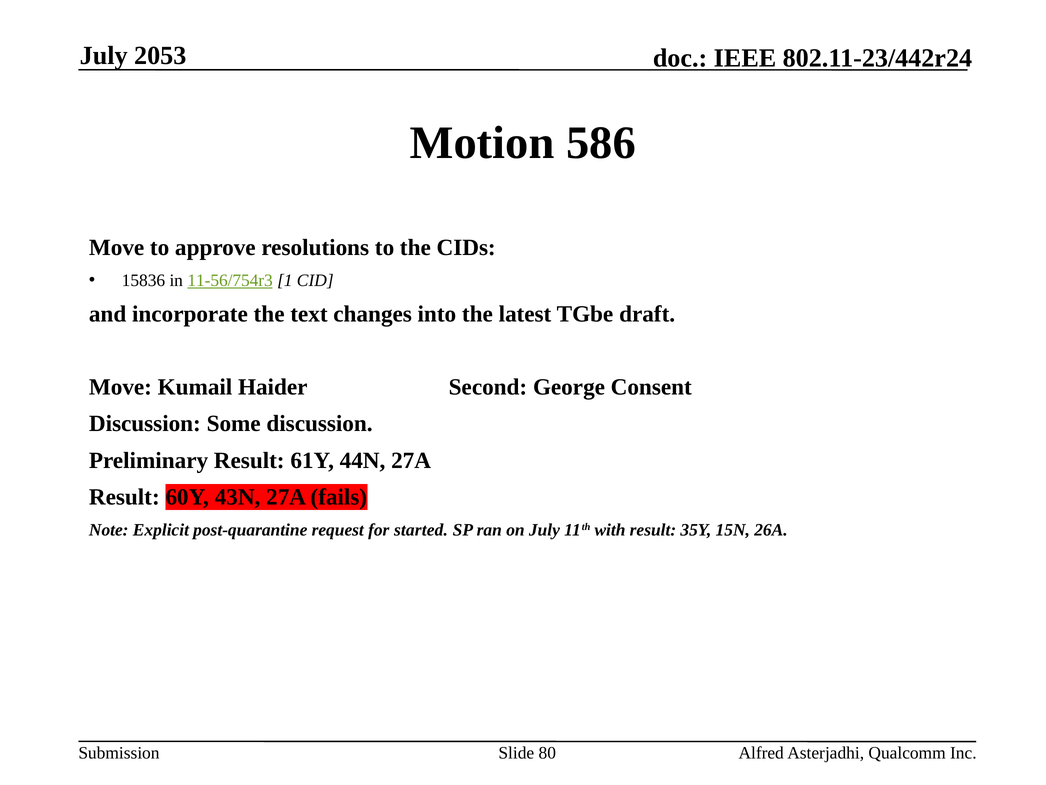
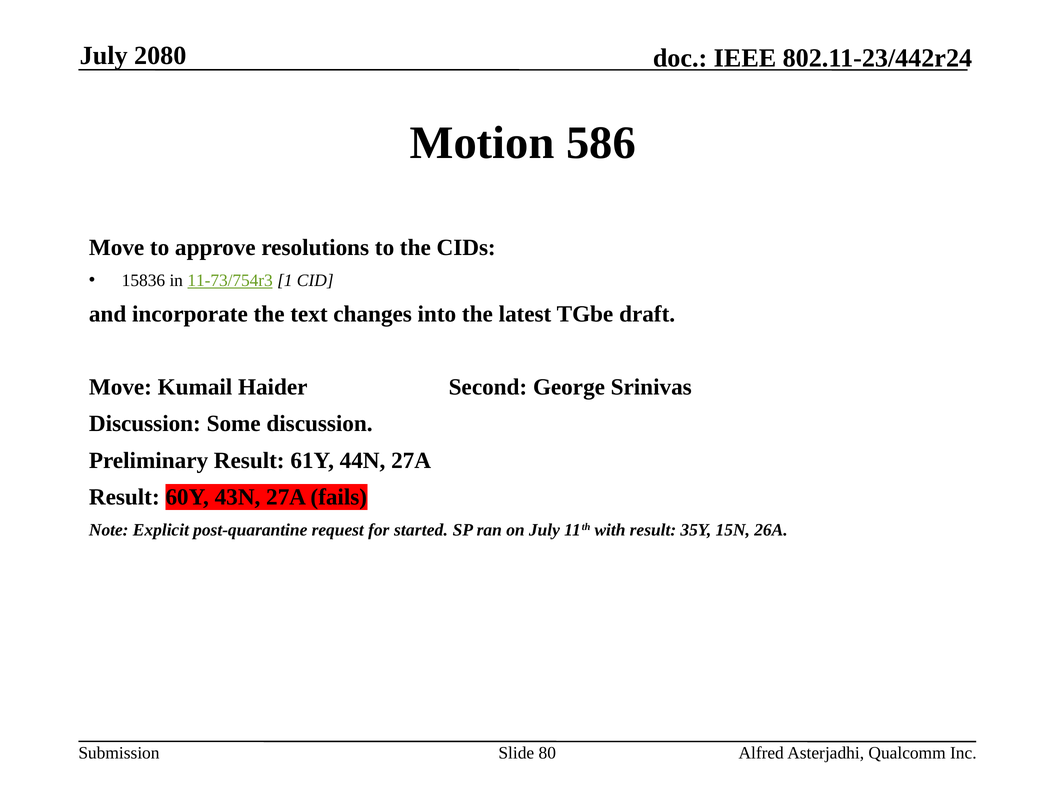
2053: 2053 -> 2080 (160, 55)
11-56/754r3: 11-56/754r3 -> 11-73/754r3 (230, 280)
Consent: Consent -> Srinivas (651, 387)
